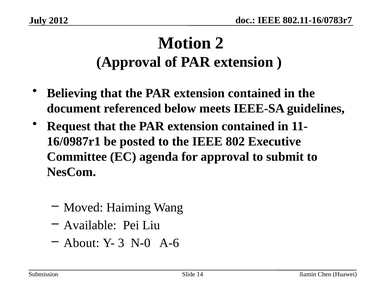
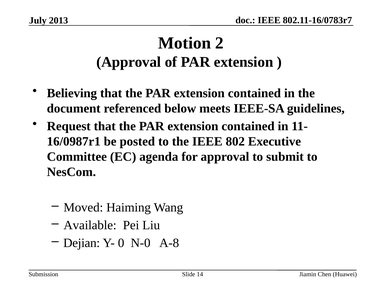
2012: 2012 -> 2013 (59, 20)
About: About -> Dejian (82, 243)
3: 3 -> 0 (121, 243)
A-6: A-6 -> A-8 (169, 243)
